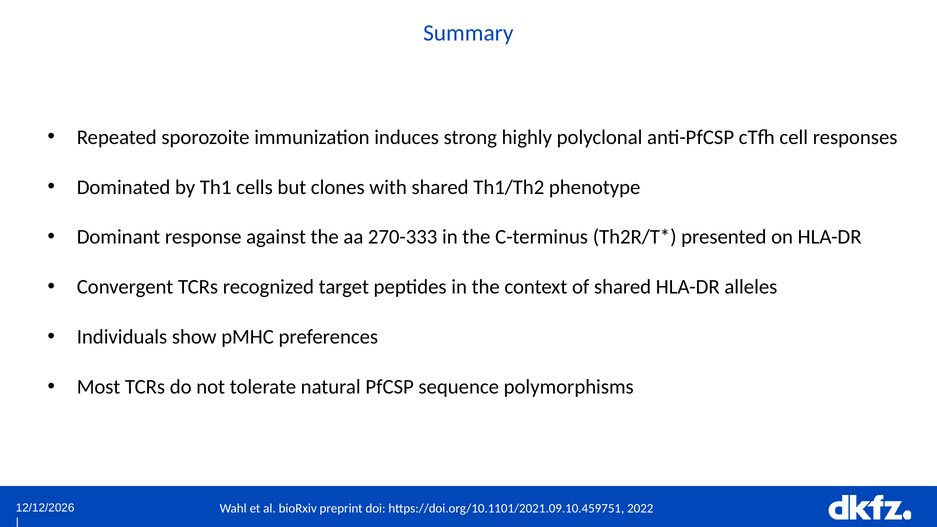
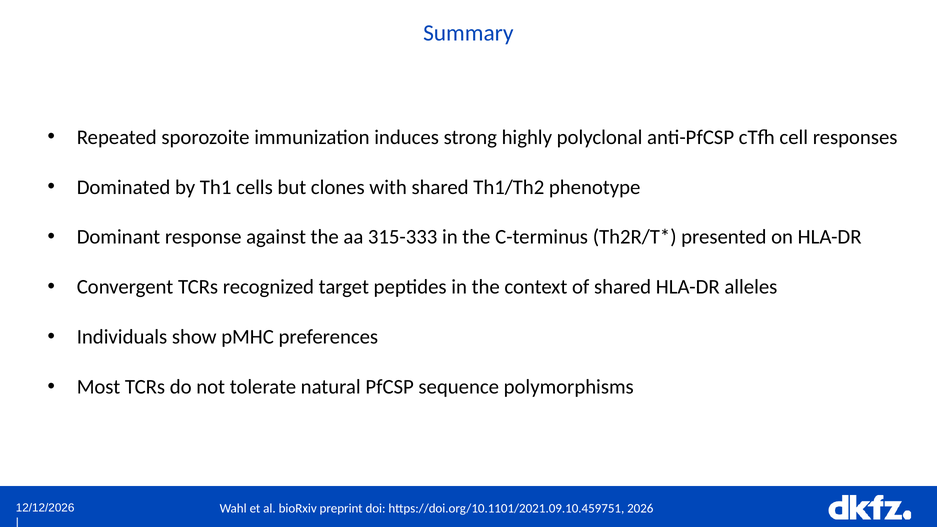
270-333: 270-333 -> 315-333 (403, 237)
2022: 2022 -> 2026 (640, 509)
